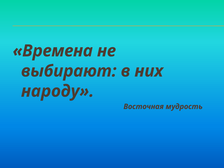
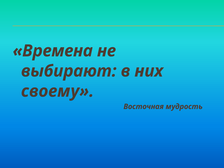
народу: народу -> своему (58, 91)
